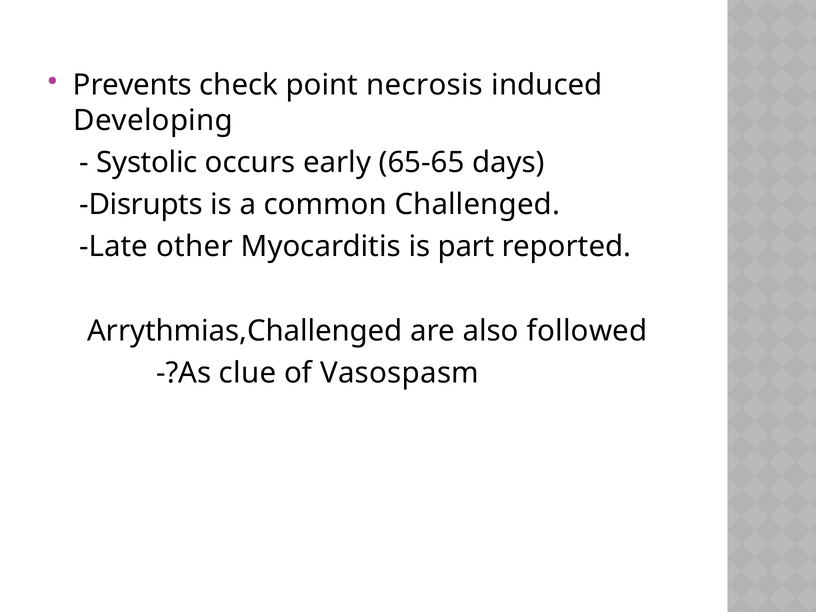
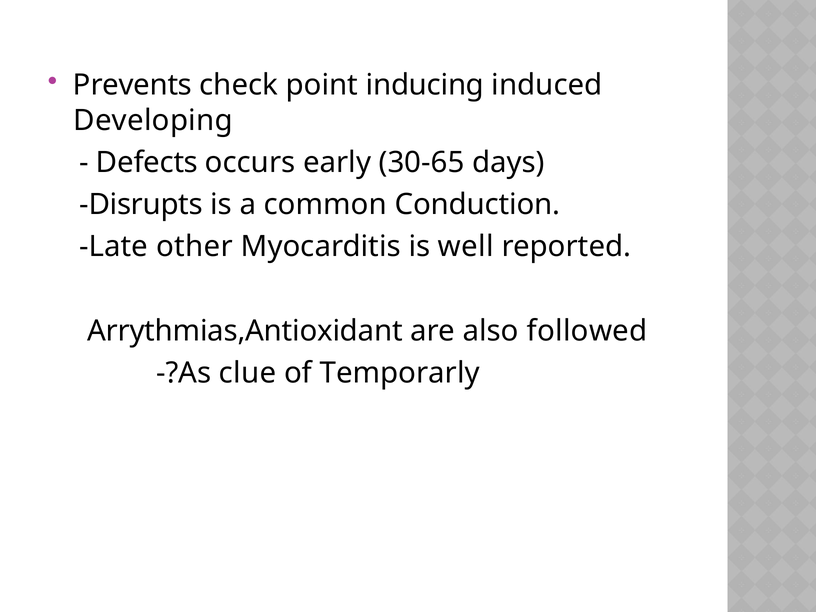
necrosis: necrosis -> inducing (425, 85)
Systolic: Systolic -> Defects (147, 162)
65-65: 65-65 -> 30-65 (422, 162)
Challenged: Challenged -> Conduction (477, 205)
part: part -> well (466, 247)
Arrythmias,Challenged: Arrythmias,Challenged -> Arrythmias,Antioxidant (245, 331)
Vasospasm: Vasospasm -> Temporarly (400, 373)
